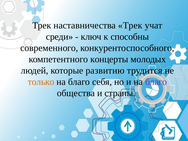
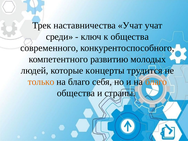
наставничества Трек: Трек -> Учат (130, 25)
к способны: способны -> общества (130, 37)
концерты: концерты -> развитию (109, 59)
развитию: развитию -> концерты (105, 71)
благо colour: purple -> orange (156, 82)
